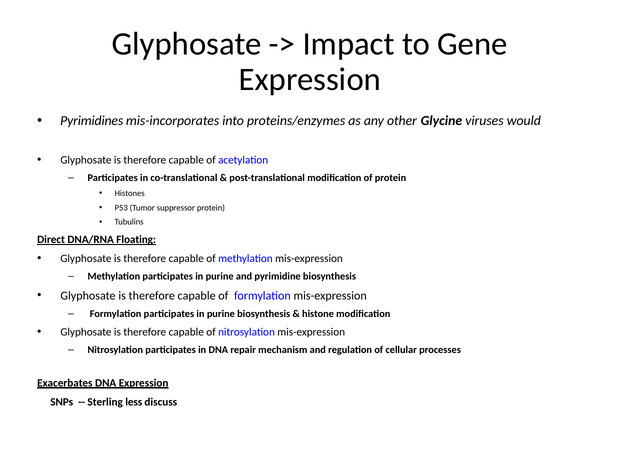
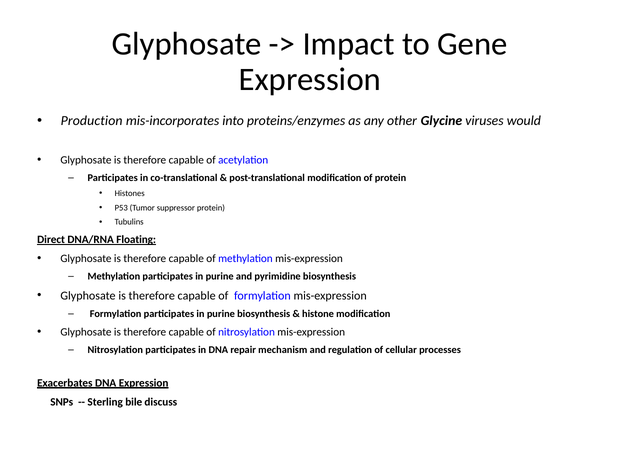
Pyrimidines: Pyrimidines -> Production (92, 121)
less: less -> bile (134, 402)
